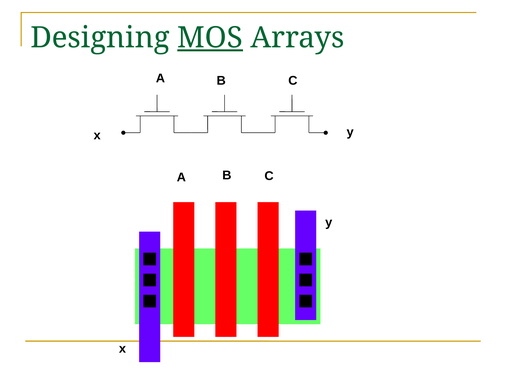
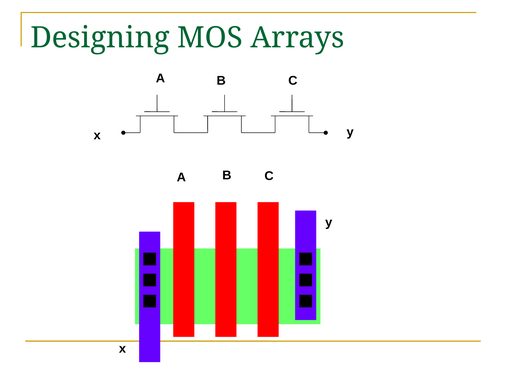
MOS underline: present -> none (210, 38)
